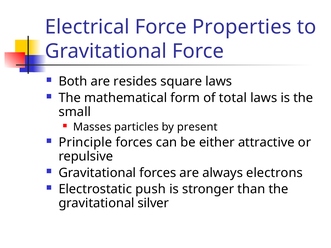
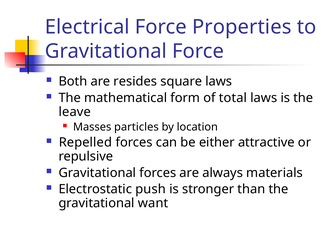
small: small -> leave (75, 112)
present: present -> location (197, 127)
Principle: Principle -> Repelled (85, 143)
electrons: electrons -> materials (275, 173)
silver: silver -> want (153, 203)
